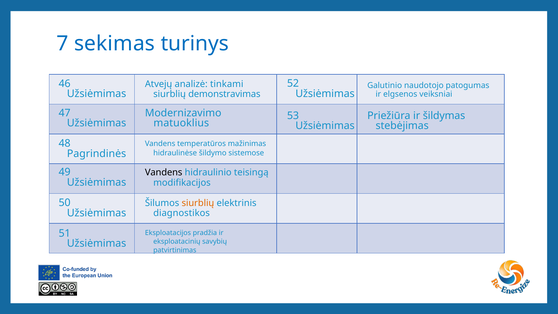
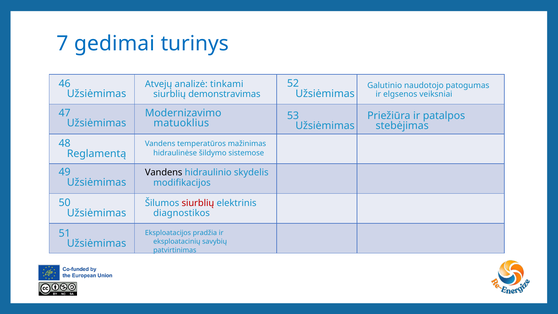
sekimas: sekimas -> gedimai (114, 44)
šildymas: šildymas -> patalpos (444, 116)
Pagrindinės: Pagrindinės -> Reglamentą (97, 154)
teisingą: teisingą -> skydelis (251, 172)
siurblių colour: orange -> red (198, 203)
